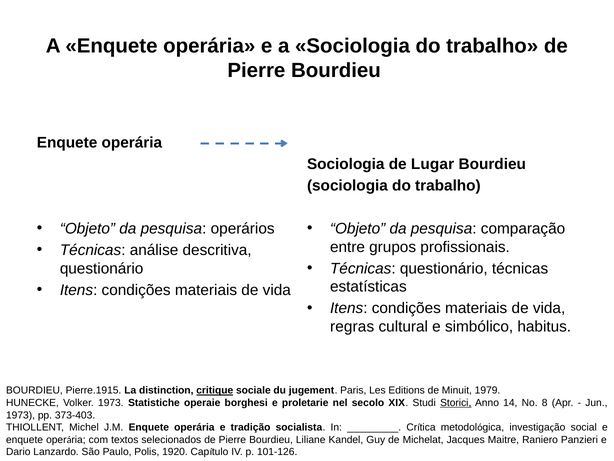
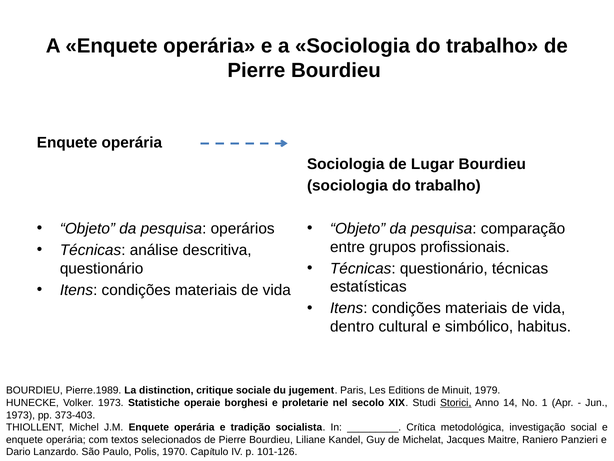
regras: regras -> dentro (352, 326)
Pierre.1915: Pierre.1915 -> Pierre.1989 (94, 390)
critique underline: present -> none (215, 390)
8: 8 -> 1 (545, 402)
1920: 1920 -> 1970 (175, 452)
